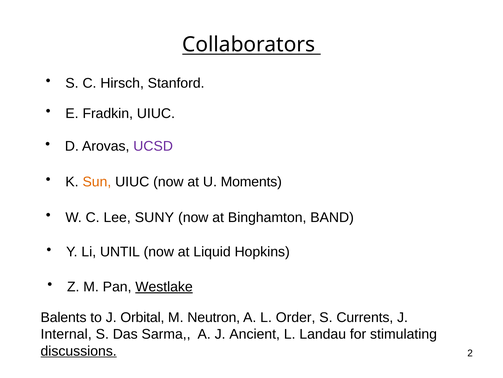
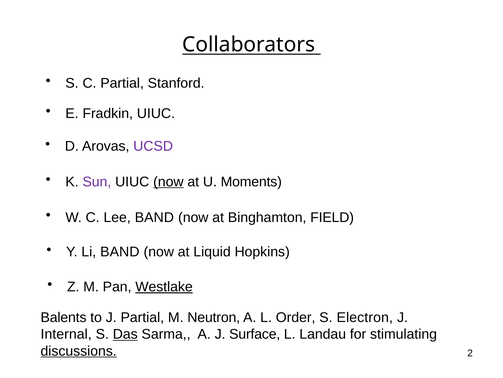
C Hirsch: Hirsch -> Partial (122, 83)
Sun colour: orange -> purple (97, 181)
now underline: none -> present (168, 181)
Lee SUNY: SUNY -> BAND (154, 217)
BAND: BAND -> FIELD (332, 217)
Li UNTIL: UNTIL -> BAND (120, 251)
J Orbital: Orbital -> Partial (142, 317)
Currents: Currents -> Electron (365, 317)
Das underline: none -> present (125, 334)
Ancient: Ancient -> Surface (255, 334)
